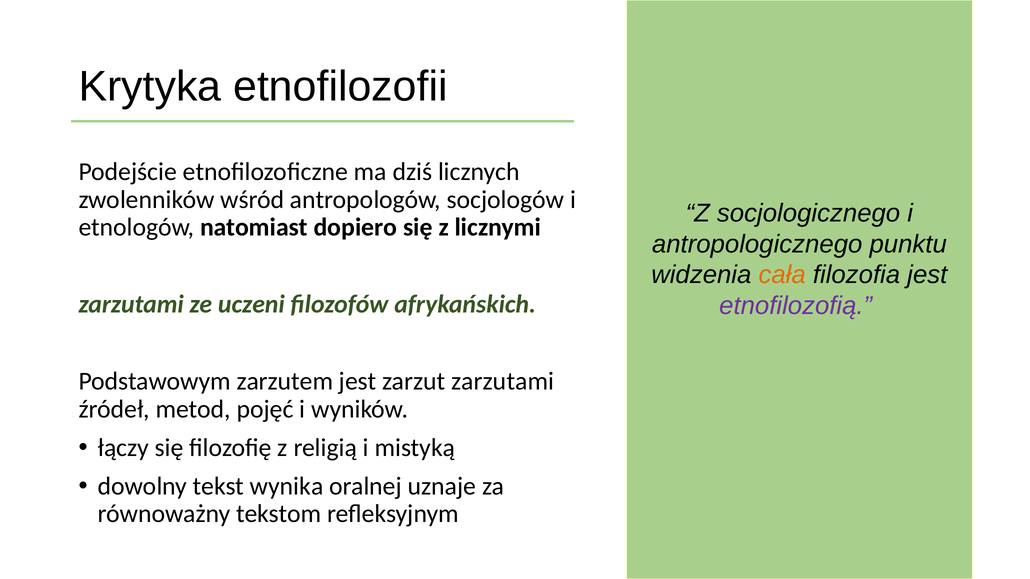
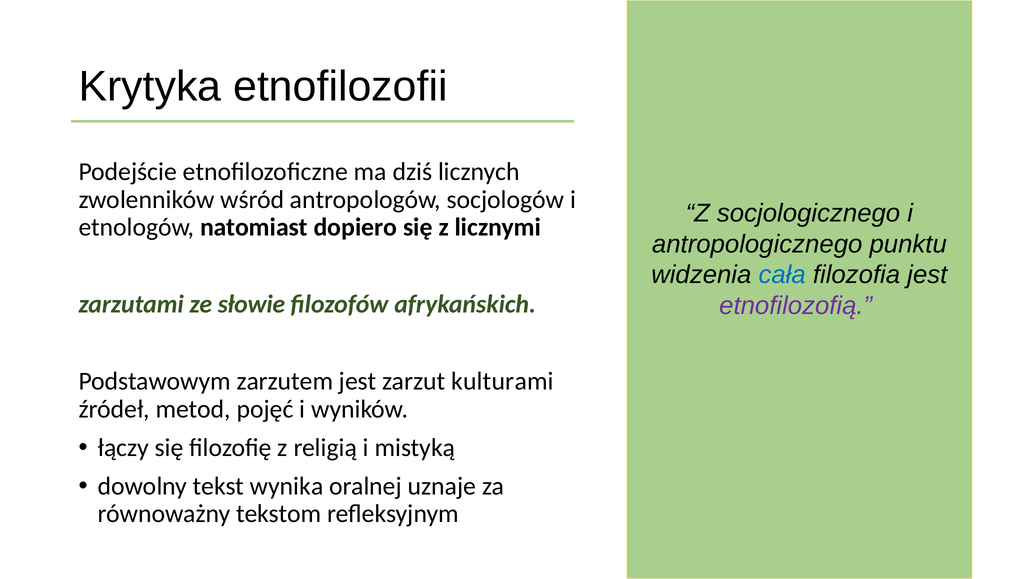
cała colour: orange -> blue (782, 275)
uczeni: uczeni -> słowie (251, 305)
zarzut zarzutami: zarzutami -> kulturami (502, 382)
